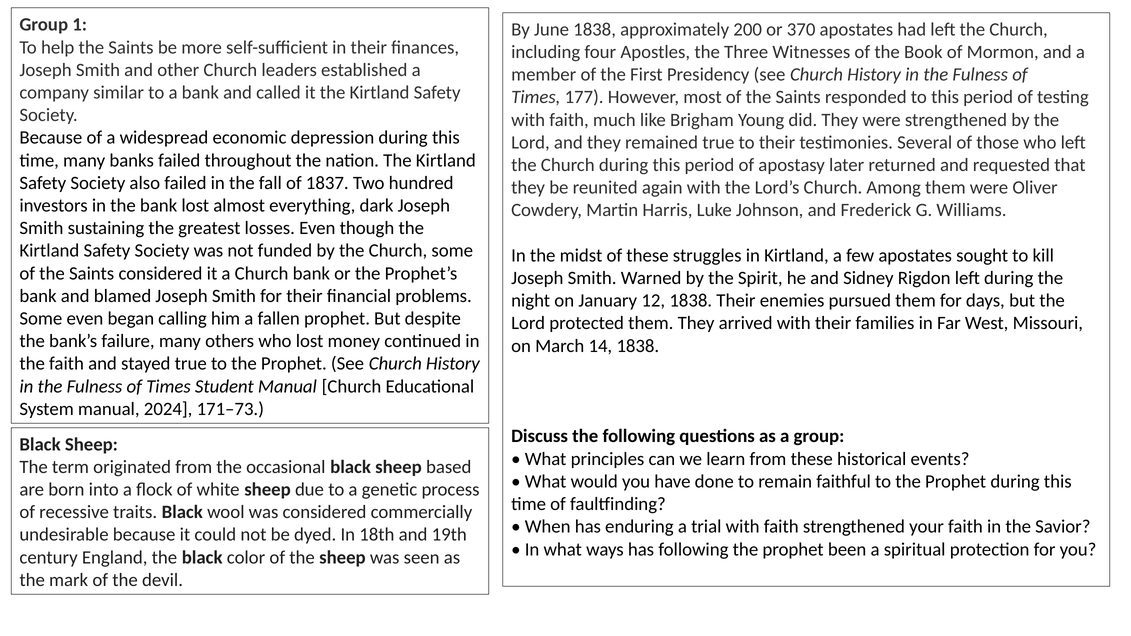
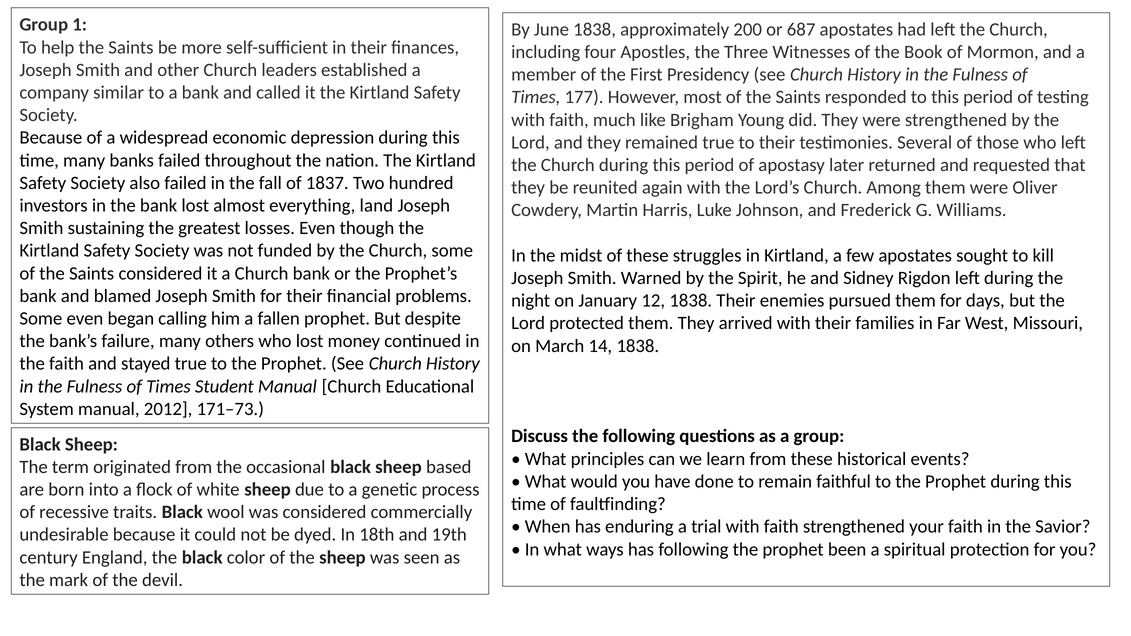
370: 370 -> 687 (801, 29)
dark: dark -> land (376, 206)
2024: 2024 -> 2012 (168, 409)
